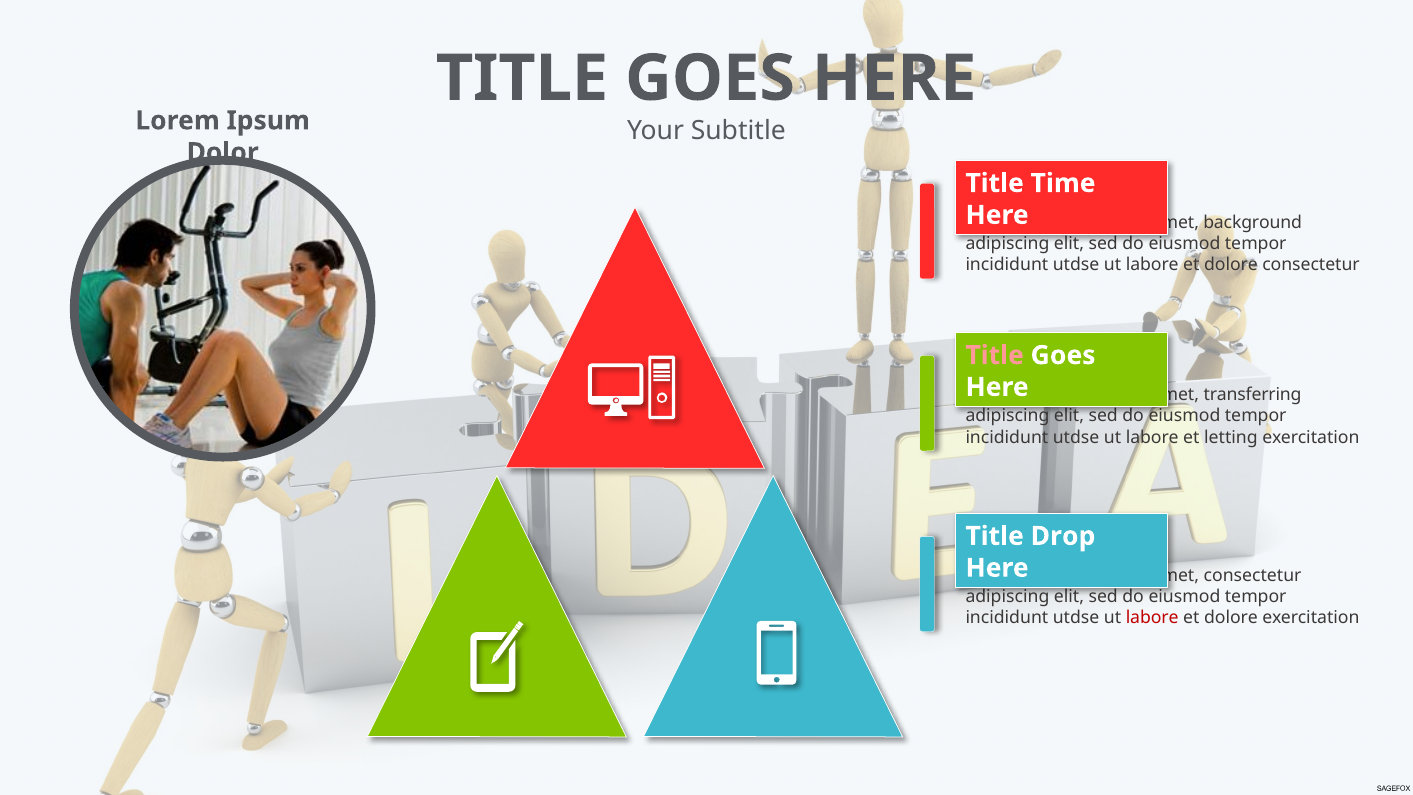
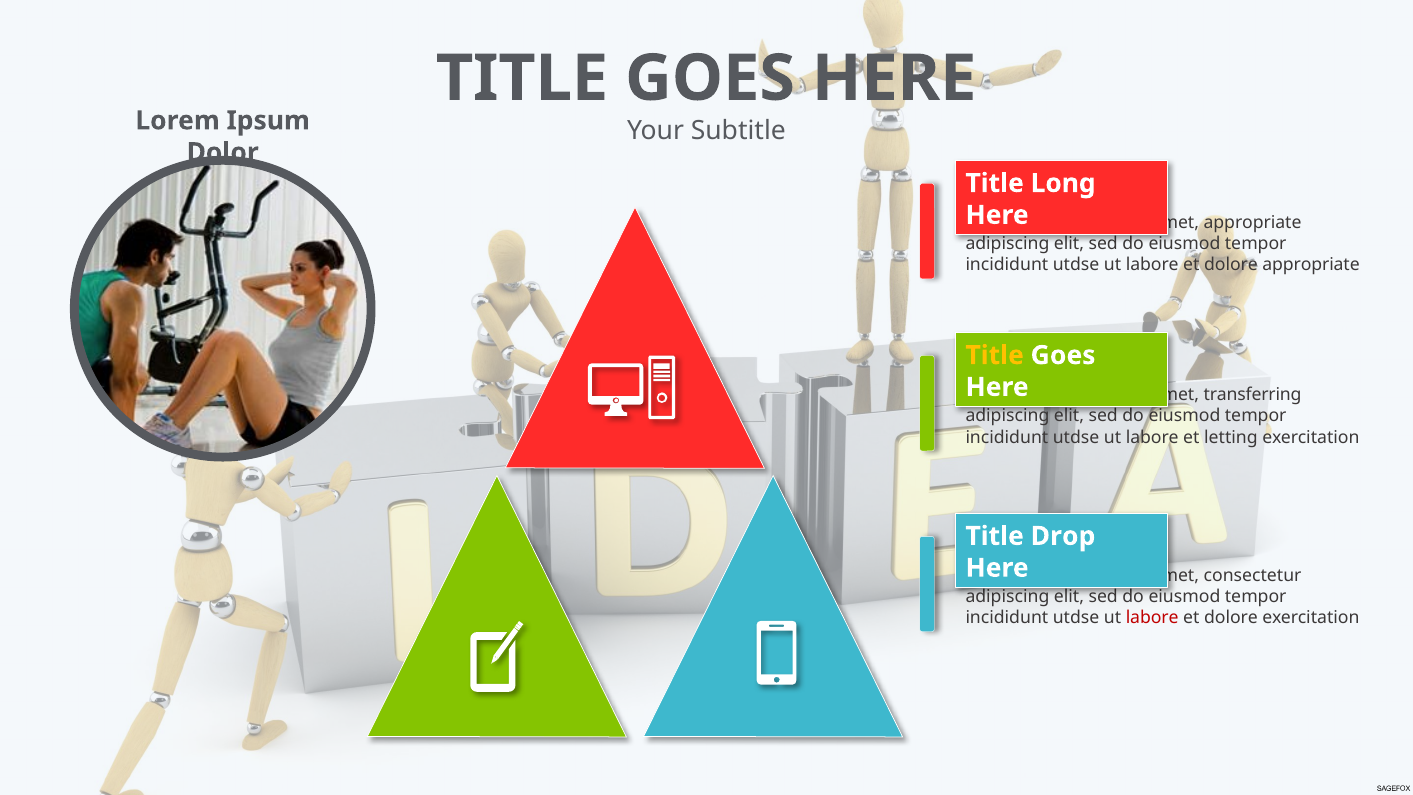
Time: Time -> Long (1063, 183)
background: background -> appropriate (1253, 223)
dolore consectetur: consectetur -> appropriate (1311, 265)
Title colour: pink -> yellow (995, 355)
